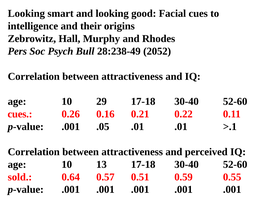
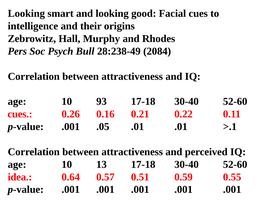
2052: 2052 -> 2084 (157, 51)
29: 29 -> 93 (102, 101)
sold: sold -> idea (20, 177)
